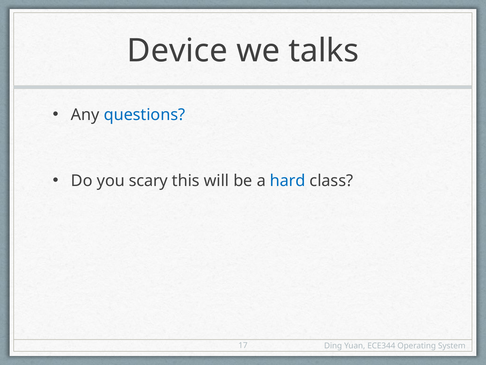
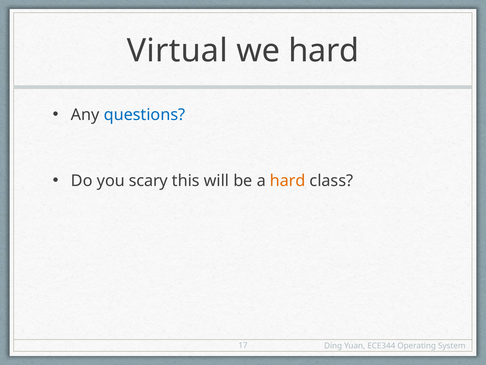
Device: Device -> Virtual (177, 51)
we talks: talks -> hard (324, 51)
hard colour: blue -> orange (288, 181)
